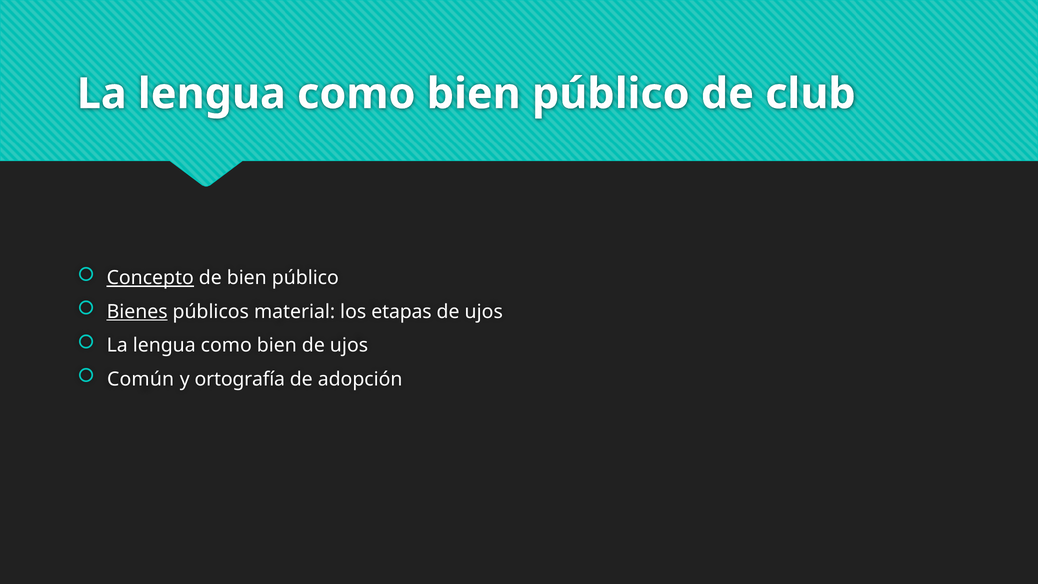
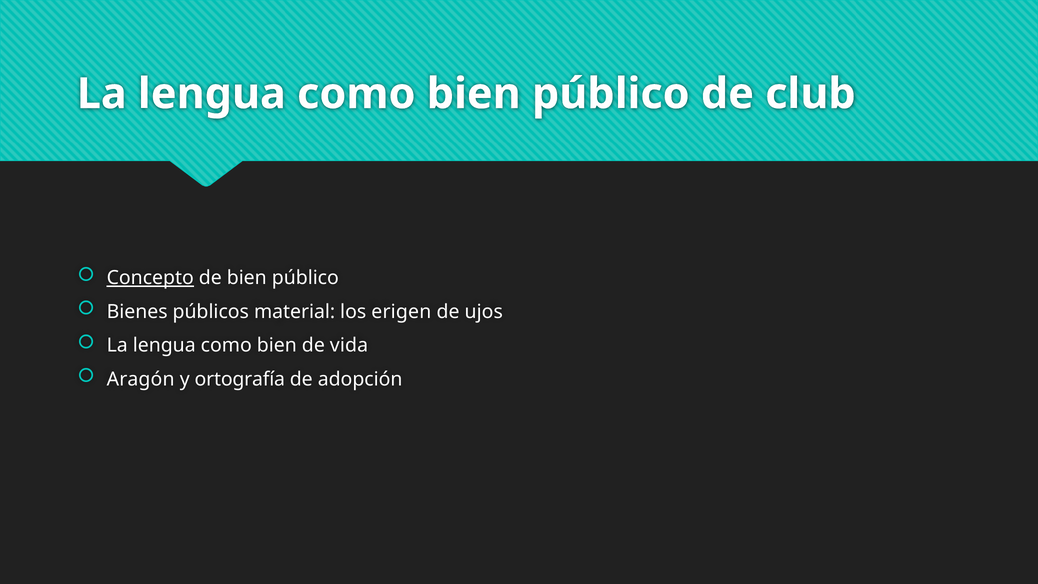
Bienes underline: present -> none (137, 312)
etapas: etapas -> erigen (401, 312)
bien de ujos: ujos -> vida (349, 345)
Común: Común -> Aragón (141, 379)
